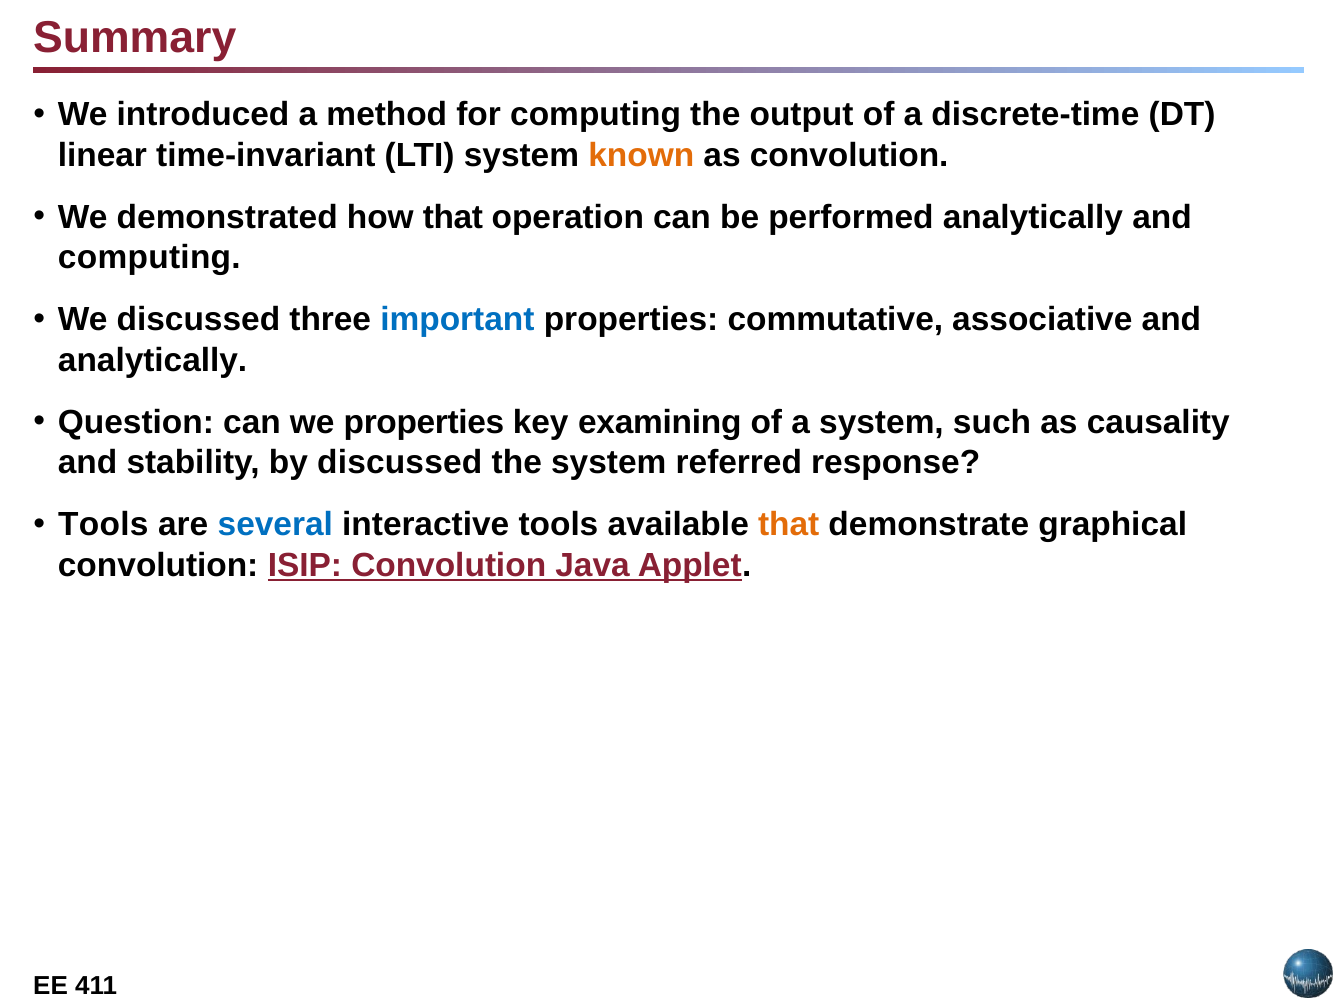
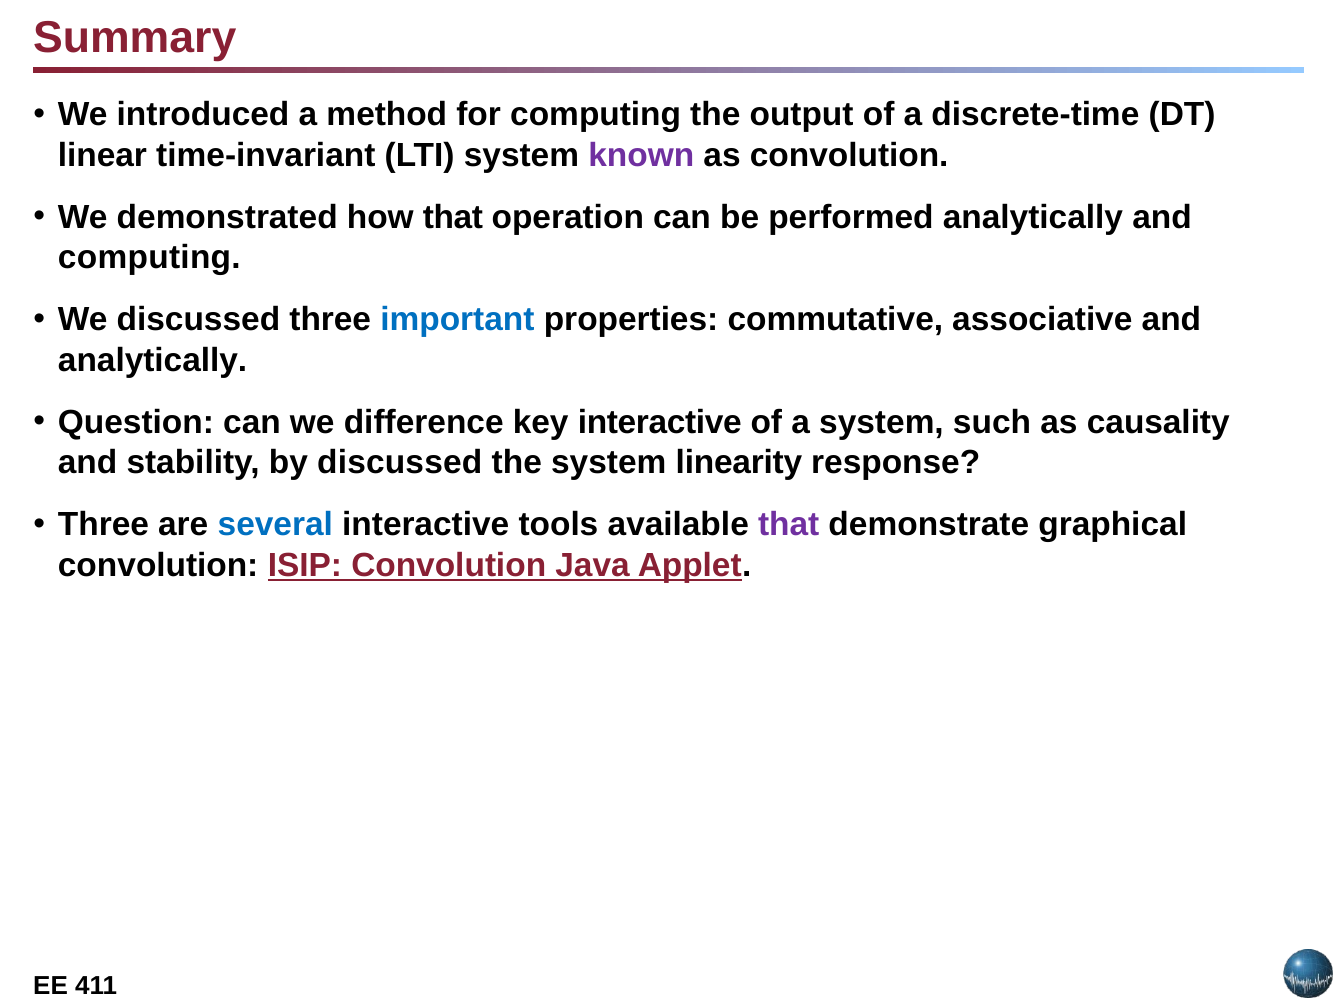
known colour: orange -> purple (641, 155)
we properties: properties -> difference (424, 423)
key examining: examining -> interactive (660, 423)
referred: referred -> linearity (739, 463)
Tools: Tools -> Three (104, 525)
that colour: orange -> purple (789, 525)
